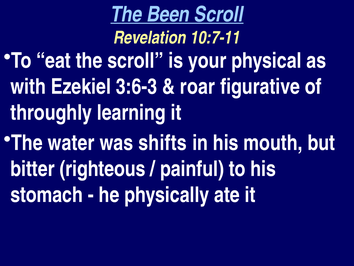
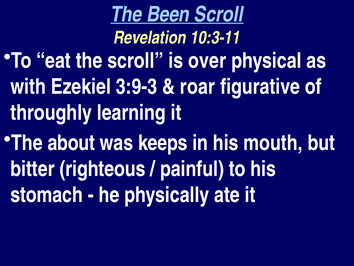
10:7-11: 10:7-11 -> 10:3-11 (215, 38)
your: your -> over (207, 61)
3:6-3: 3:6-3 -> 3:9-3 (137, 86)
water: water -> about (71, 143)
shifts: shifts -> keeps (163, 143)
